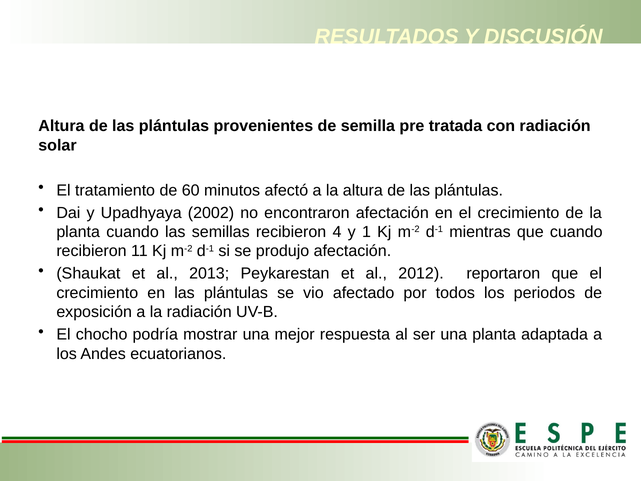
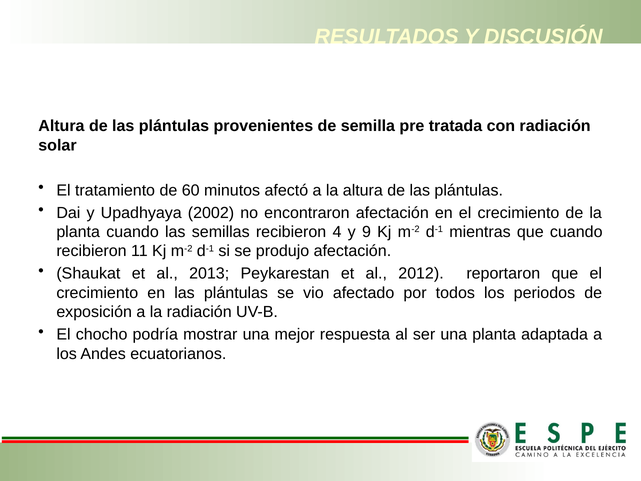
1: 1 -> 9 (366, 232)
